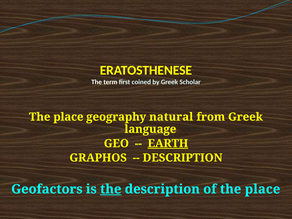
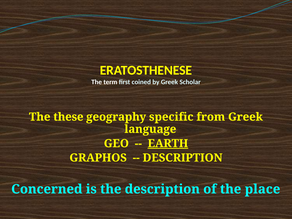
place: place -> these (68, 117)
natural: natural -> specific (171, 117)
Geofactors: Geofactors -> Concerned (47, 189)
the underline: present -> none (111, 189)
